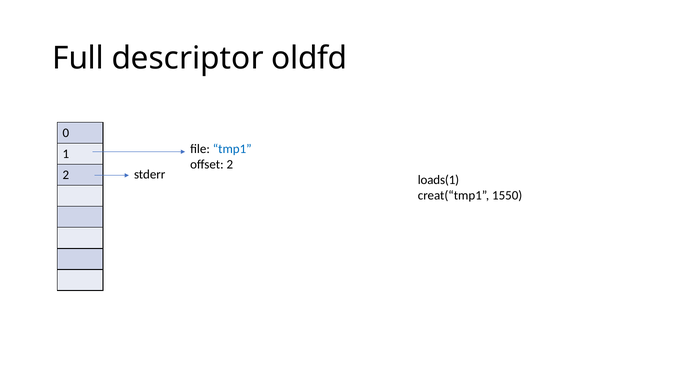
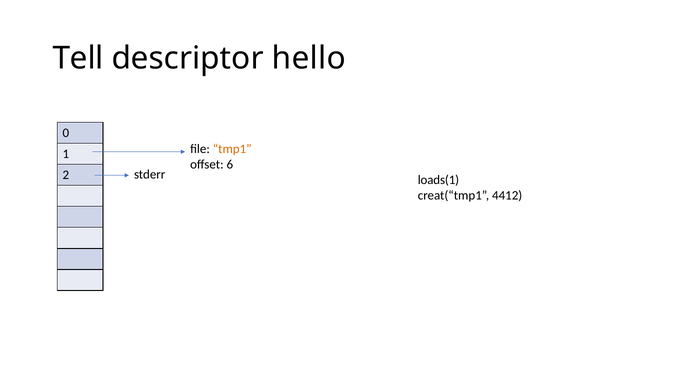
Full: Full -> Tell (78, 58)
oldfd: oldfd -> hello (309, 58)
tmp1 colour: blue -> orange (232, 149)
offset 2: 2 -> 6 (230, 164)
1550: 1550 -> 4412 (507, 195)
